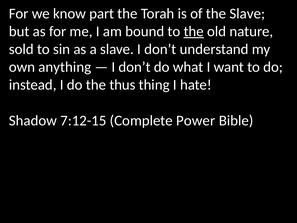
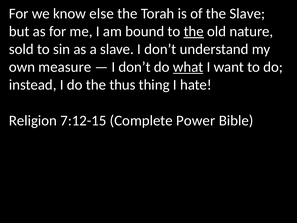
part: part -> else (102, 13)
anything: anything -> measure (65, 67)
what underline: none -> present (188, 67)
Shadow: Shadow -> Religion (33, 120)
